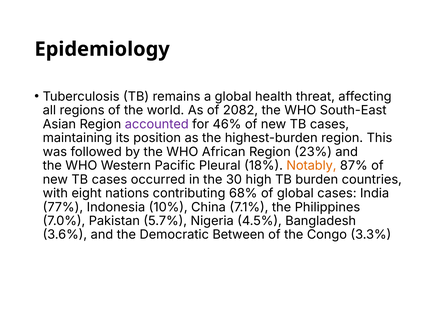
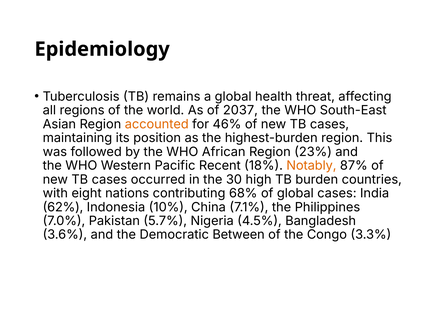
2082: 2082 -> 2037 (240, 110)
accounted colour: purple -> orange (157, 124)
Pleural: Pleural -> Recent (220, 165)
77%: 77% -> 62% (63, 207)
